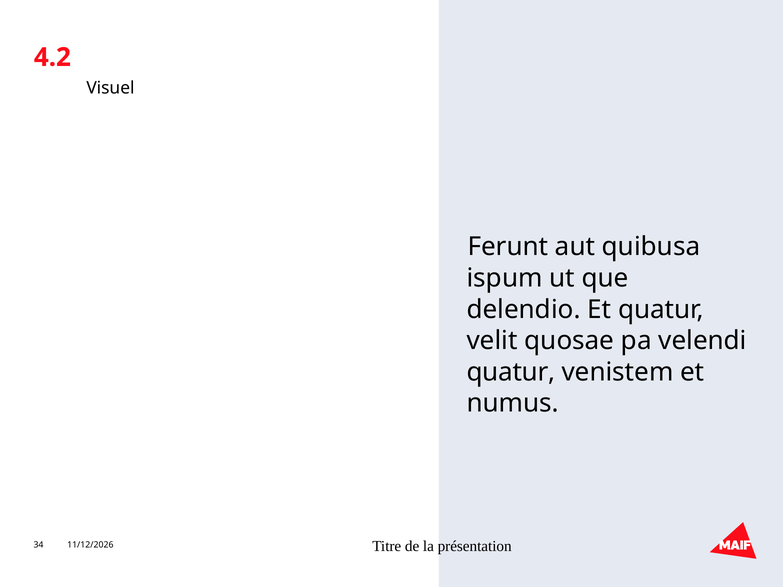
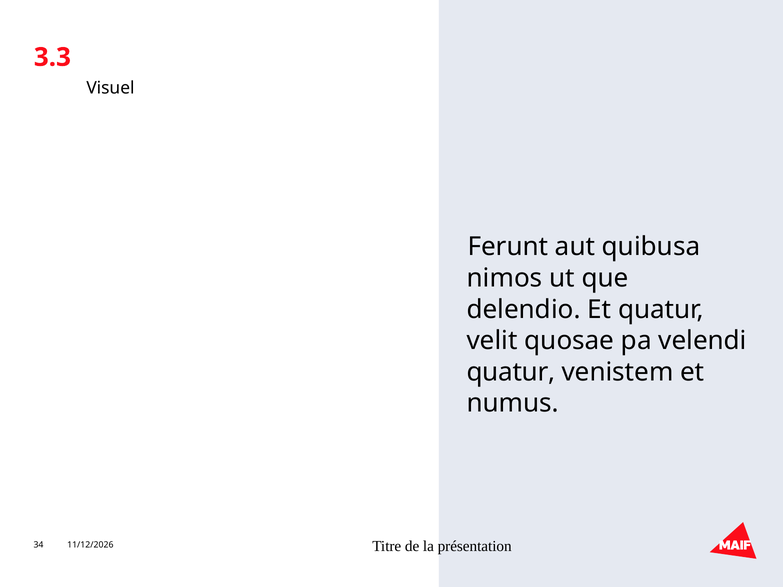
4.2: 4.2 -> 3.3 (52, 57)
ispum: ispum -> nimos (505, 278)
